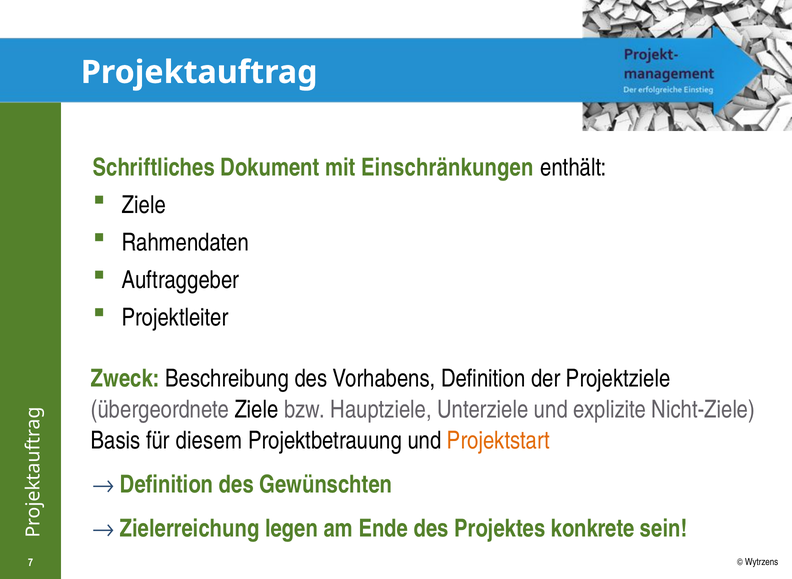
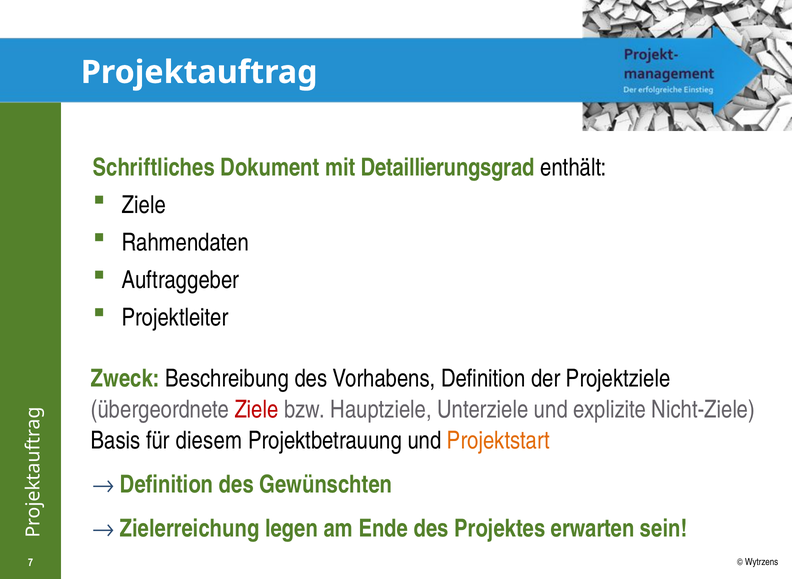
Einschränkungen: Einschränkungen -> Detaillierungsgrad (448, 167)
Ziele colour: black -> red (256, 409)
konkrete: konkrete -> erwarten (593, 528)
